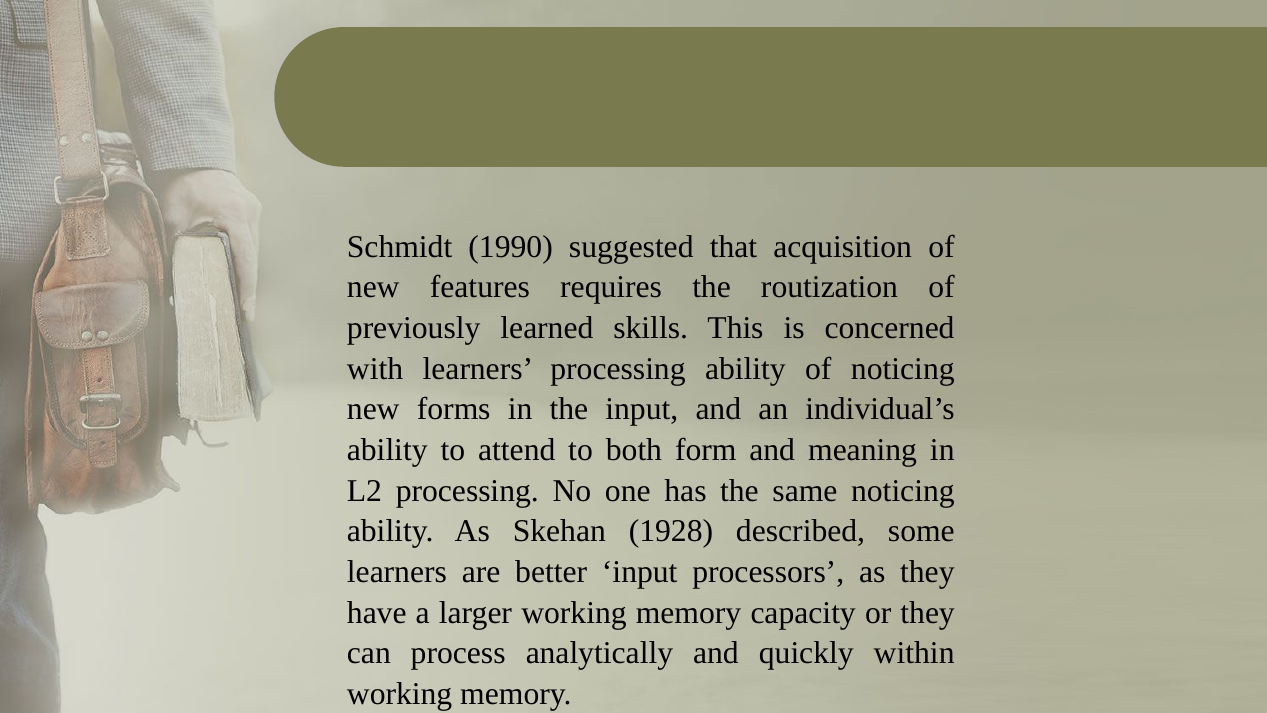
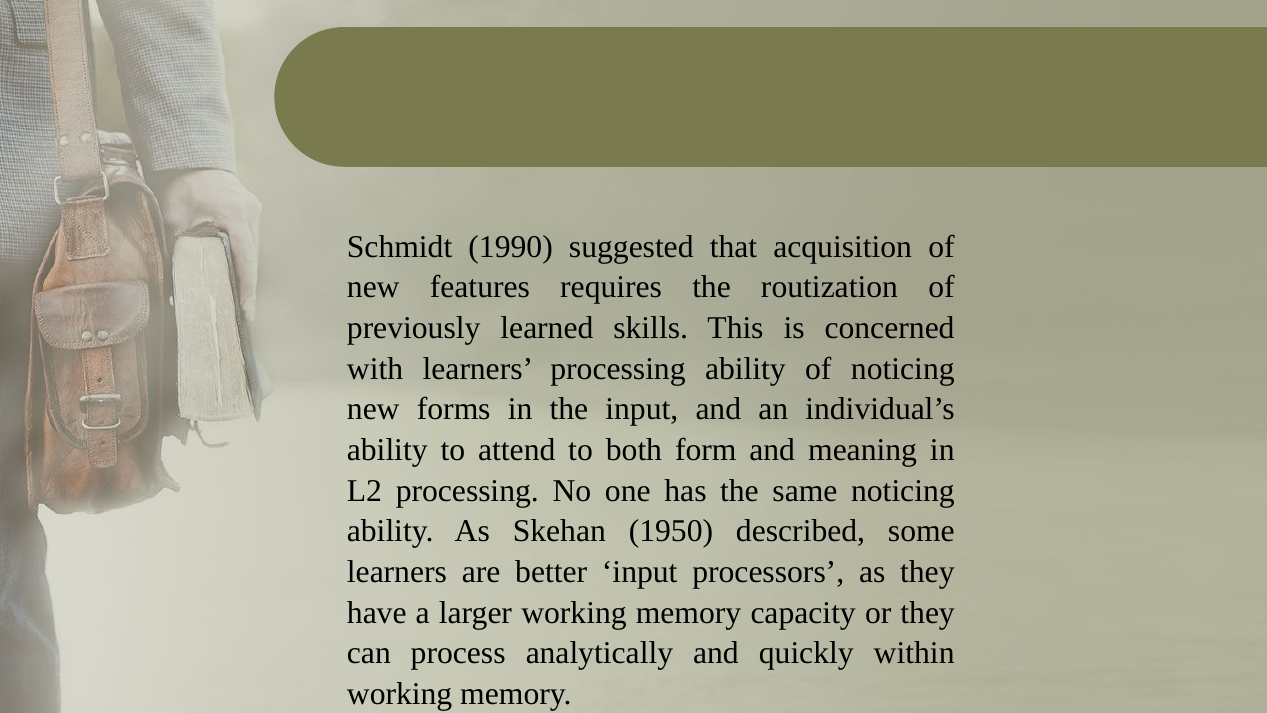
1928: 1928 -> 1950 (671, 531)
